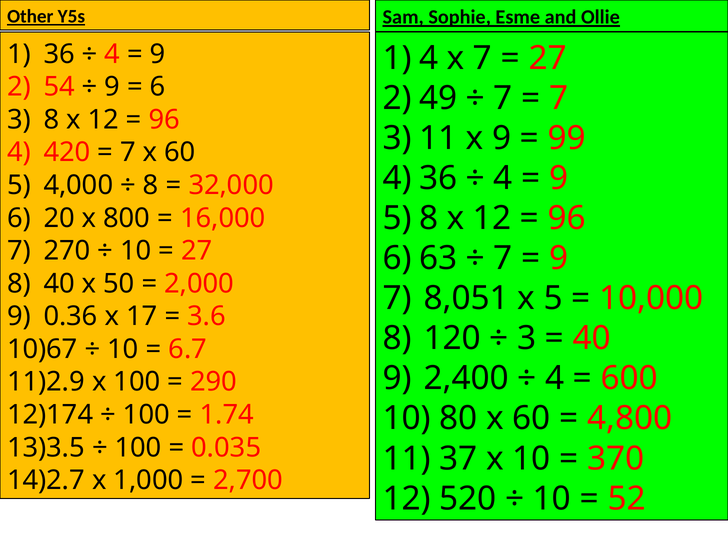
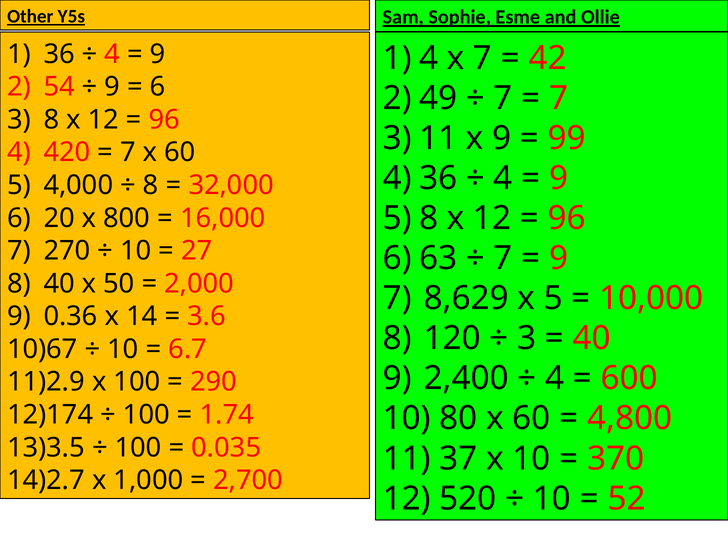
27: 27 -> 42 (548, 58)
8,051: 8,051 -> 8,629 (466, 298)
17: 17 -> 14 (142, 316)
